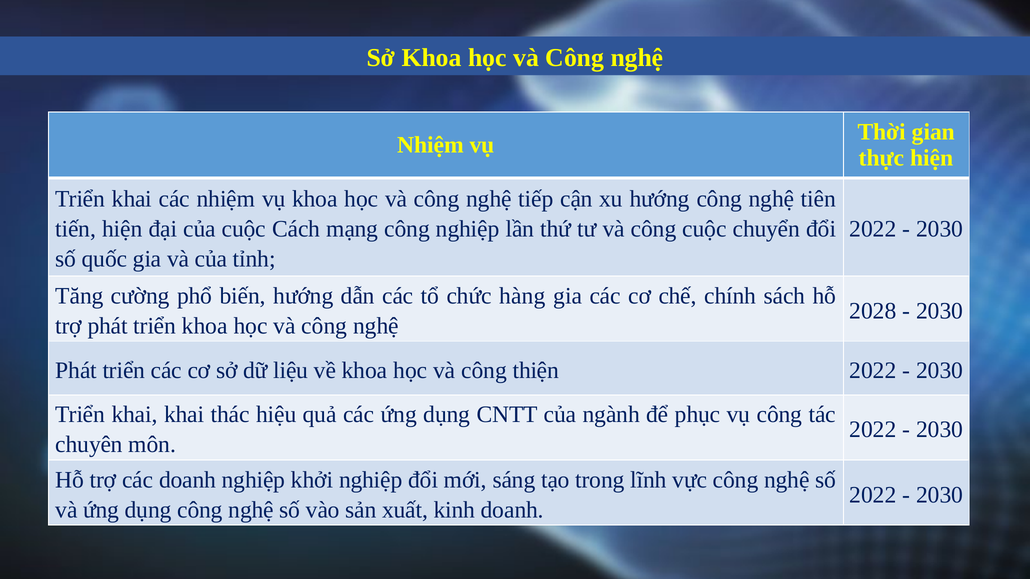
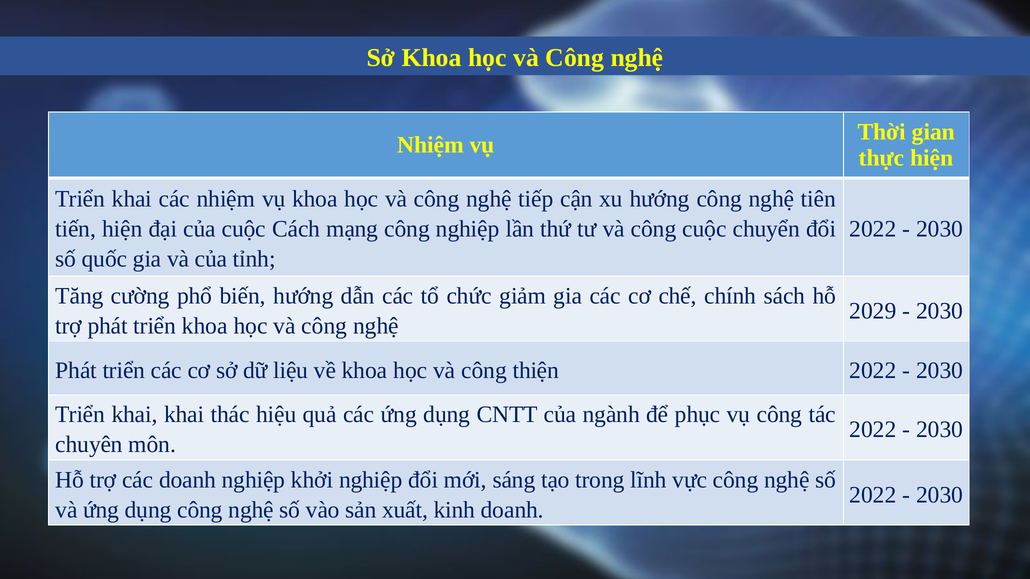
hàng: hàng -> giảm (523, 296)
2028: 2028 -> 2029 (873, 311)
